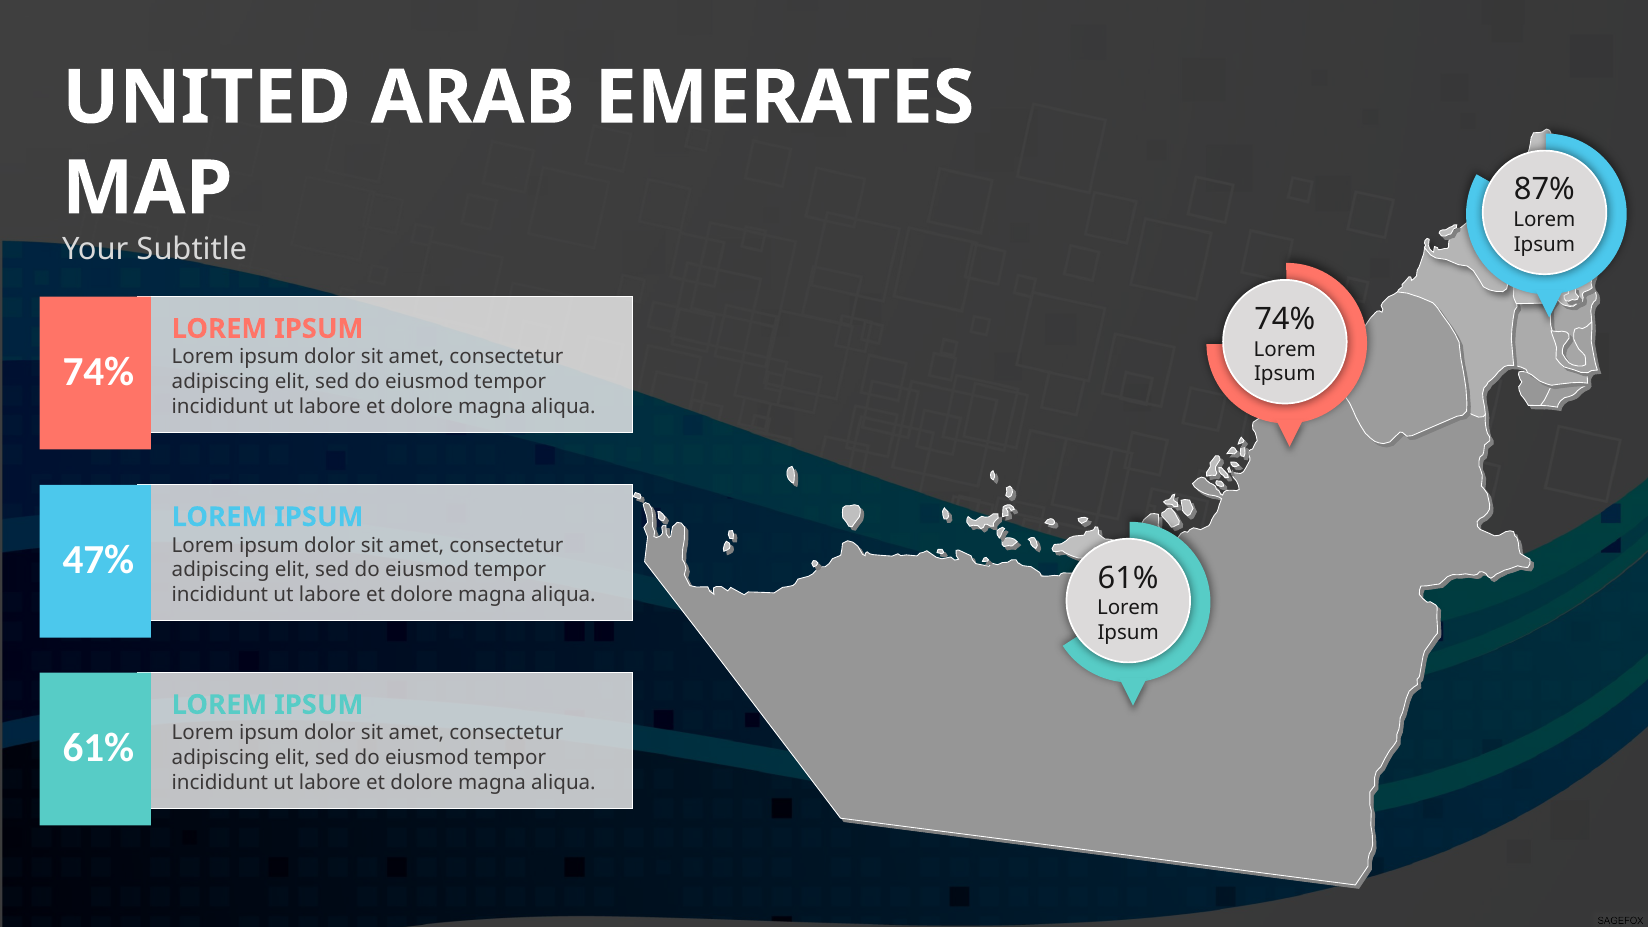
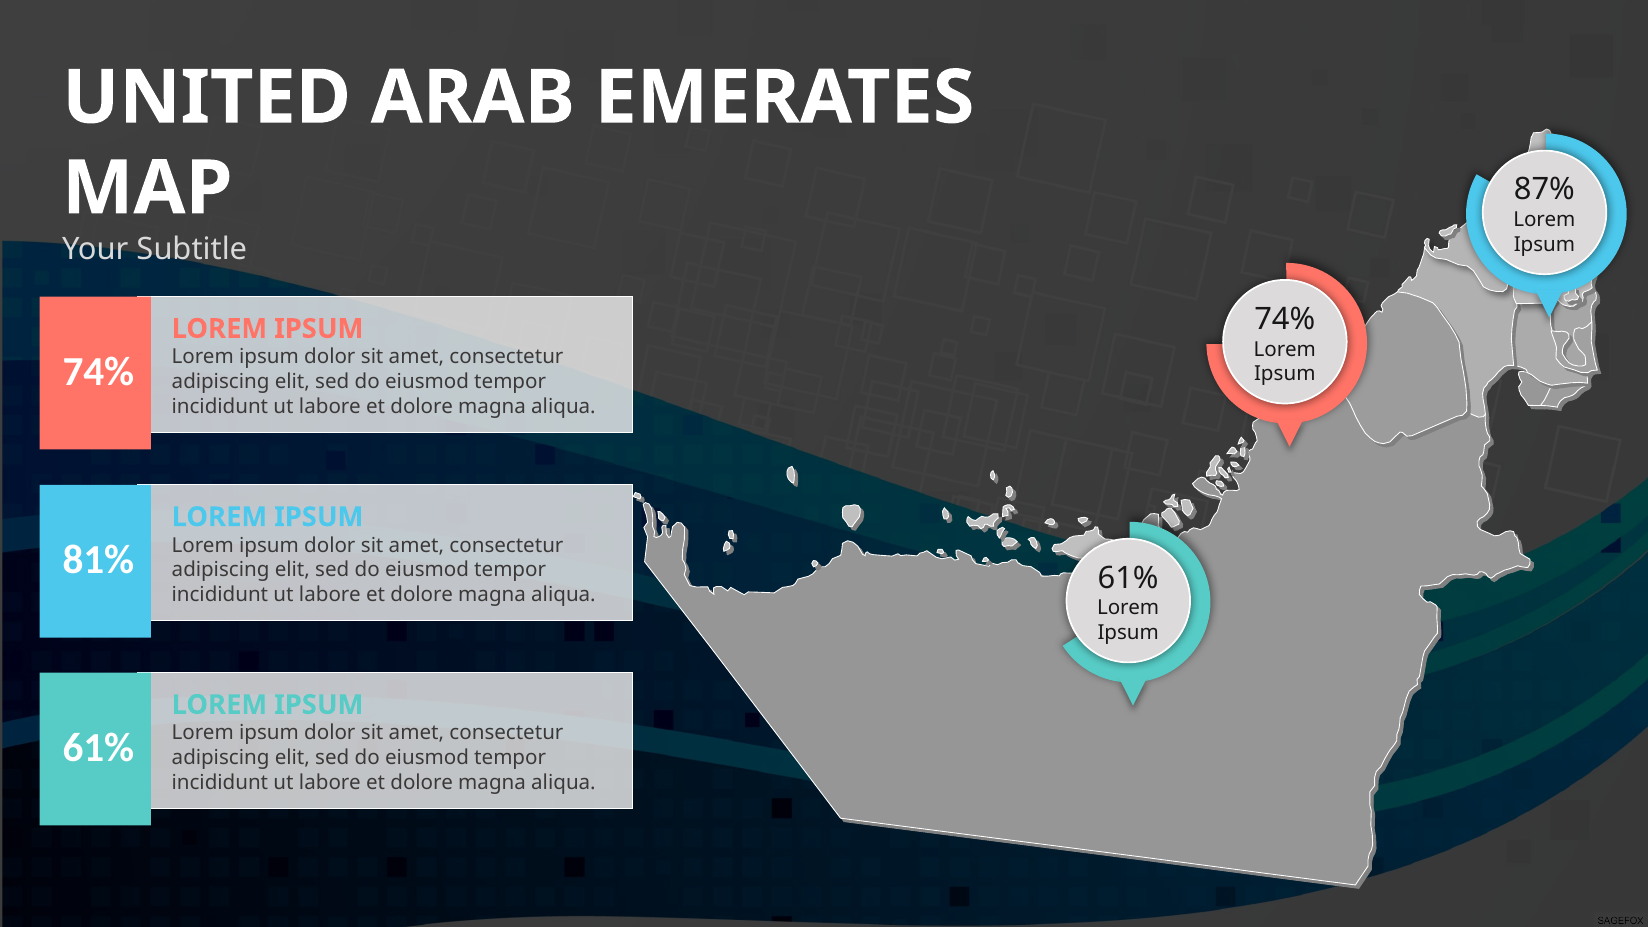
47%: 47% -> 81% (98, 560)
